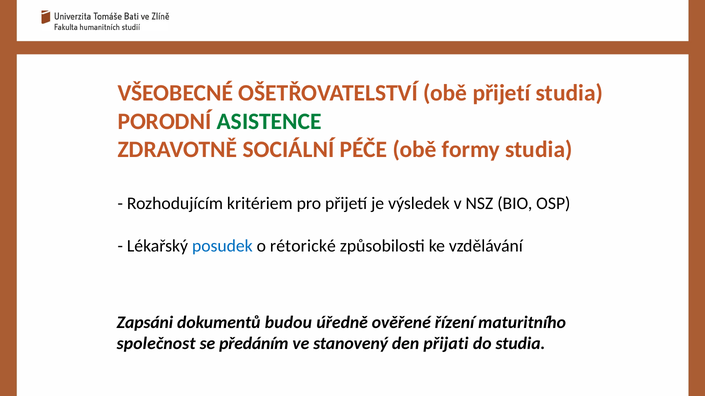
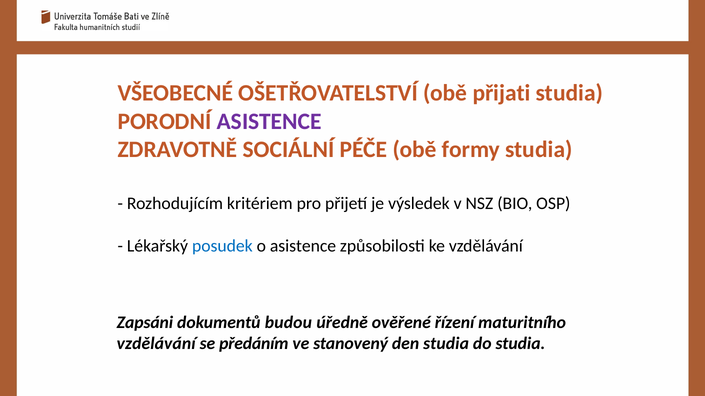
obě přijetí: přijetí -> přijati (501, 93)
ASISTENCE colour: green -> purple (269, 121)
o rétorické: rétorické -> asistence (303, 246)
společnost: společnost -> vzdělávání (156, 344)
den přijati: přijati -> studia (446, 344)
